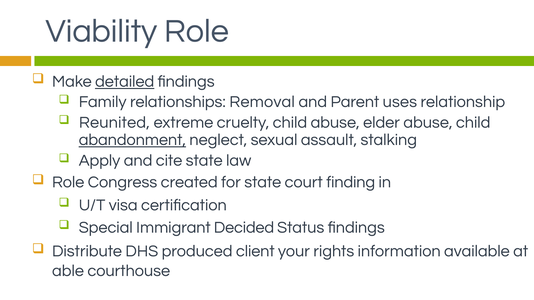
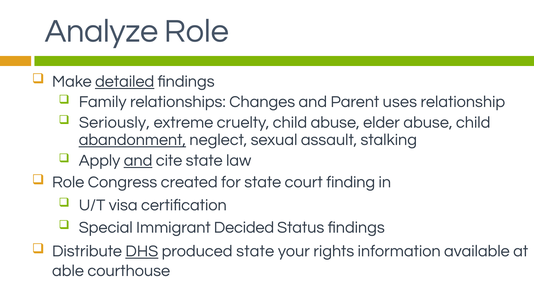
Viability: Viability -> Analyze (102, 31)
Removal: Removal -> Changes (262, 102)
Reunited: Reunited -> Seriously (114, 122)
and underline: none -> present (138, 161)
DHS underline: none -> present (142, 252)
produced client: client -> state (255, 252)
